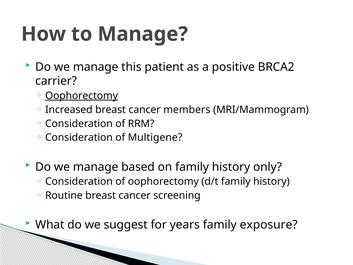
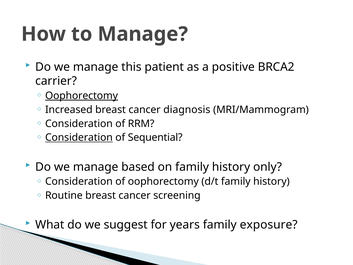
members: members -> diagnosis (187, 110)
Consideration underline: none -> present (79, 137)
Multigene: Multigene -> Sequential (155, 137)
